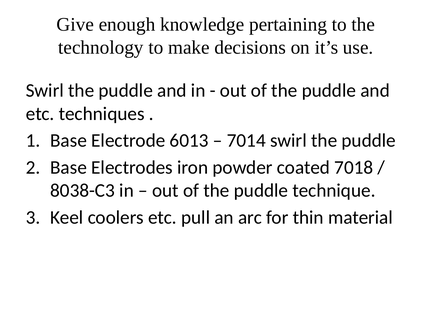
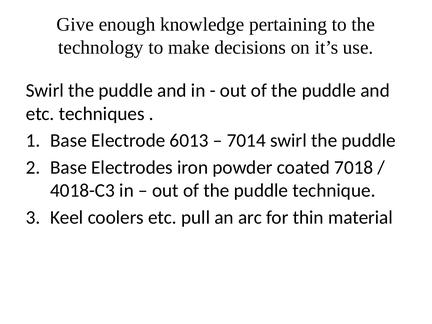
8038-C3: 8038-C3 -> 4018-C3 (83, 190)
